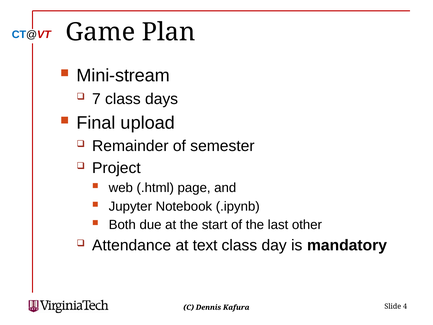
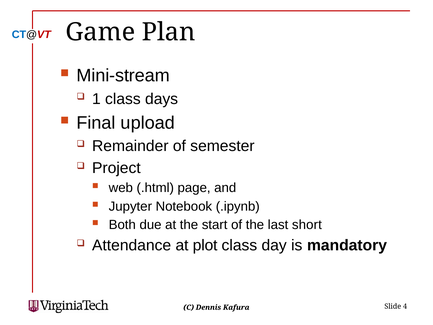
7: 7 -> 1 (96, 99)
other: other -> short (307, 225)
text: text -> plot (205, 245)
